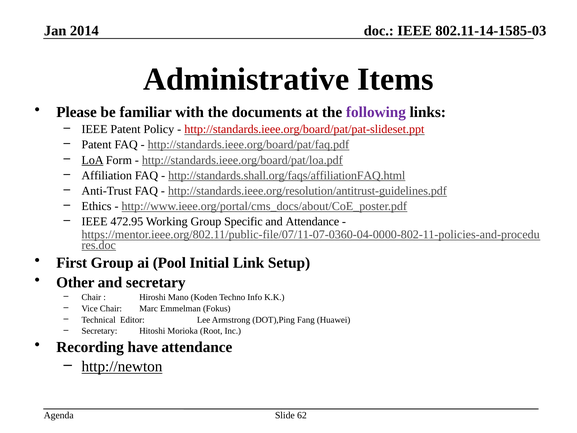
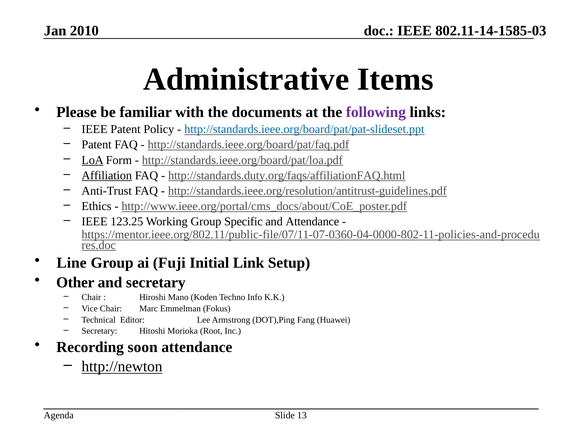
2014: 2014 -> 2010 (84, 31)
http://standards.ieee.org/board/pat/pat-slideset.ppt colour: red -> blue (304, 129)
Affiliation underline: none -> present (107, 175)
http://standards.shall.org/faqs/affiliationFAQ.html: http://standards.shall.org/faqs/affiliationFAQ.html -> http://standards.duty.org/faqs/affiliationFAQ.html (287, 175)
472.95: 472.95 -> 123.25 (127, 222)
First: First -> Line (72, 263)
Pool: Pool -> Fuji (169, 263)
have: have -> soon (143, 347)
62: 62 -> 13 (302, 415)
